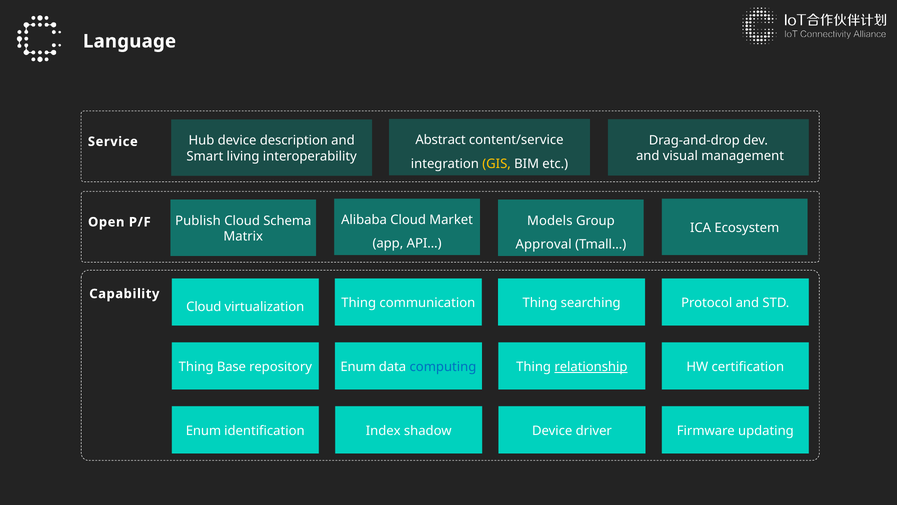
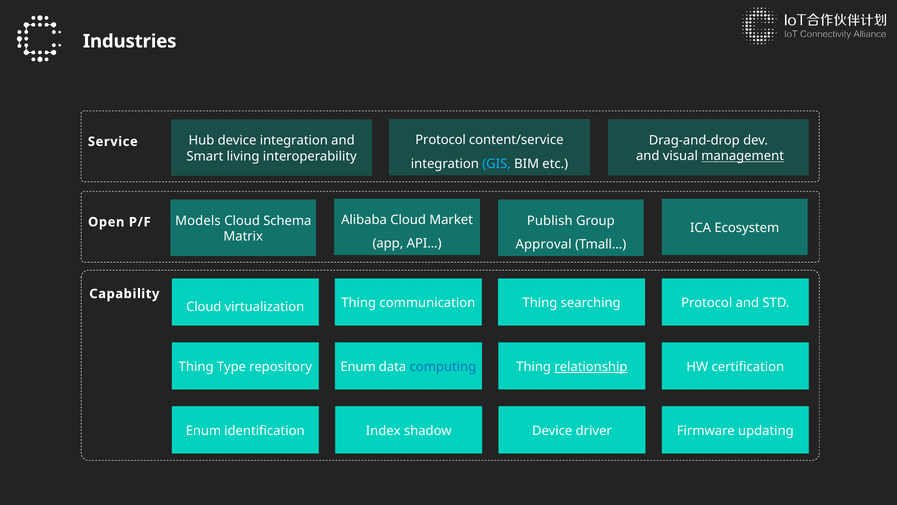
Language: Language -> Industries (130, 41)
Abstract: Abstract -> Protocol (441, 140)
device description: description -> integration (294, 141)
management underline: none -> present (743, 156)
GIS colour: yellow -> light blue (497, 164)
Publish: Publish -> Models (198, 221)
Models: Models -> Publish (550, 221)
Base: Base -> Type (231, 367)
